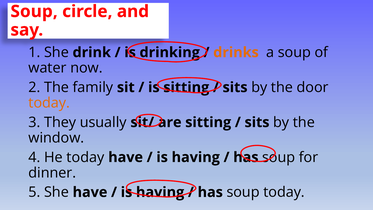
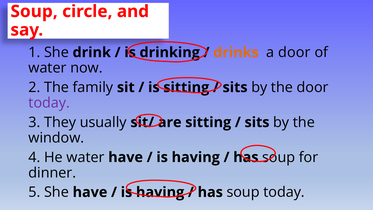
a soup: soup -> door (294, 52)
today colour: orange -> purple (49, 103)
He today: today -> water (85, 157)
